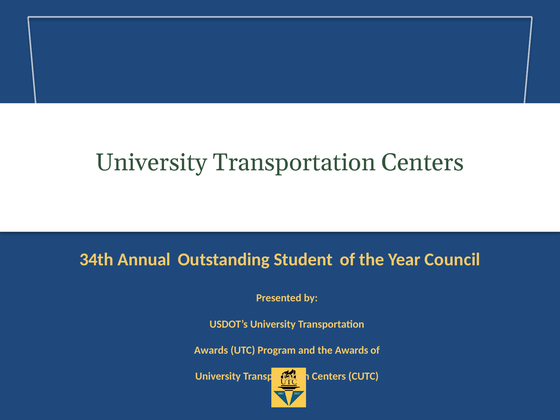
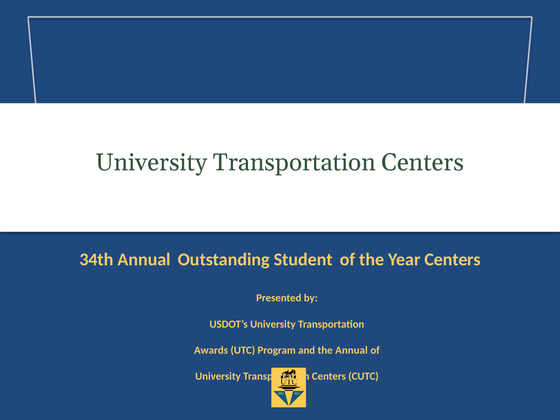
Year Council: Council -> Centers (453, 260)
the Awards: Awards -> Annual (351, 350)
